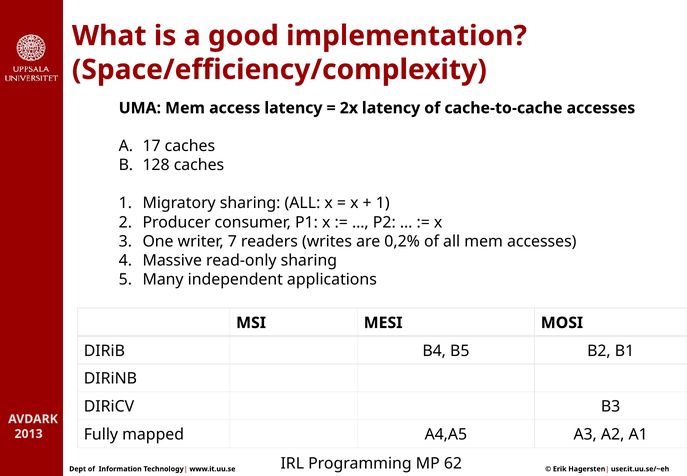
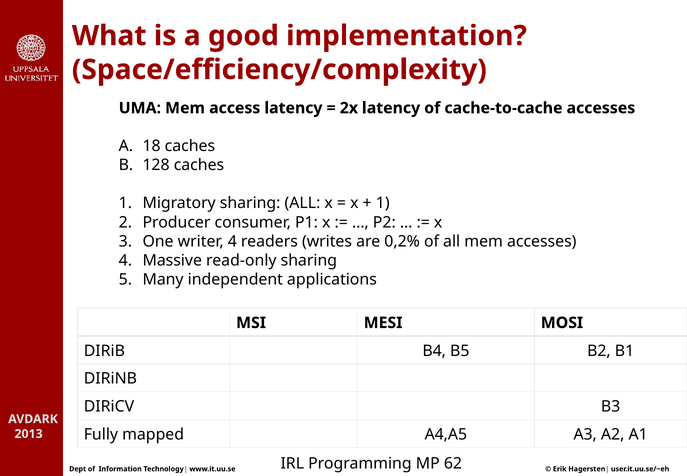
17: 17 -> 18 (152, 146)
writer 7: 7 -> 4 (232, 241)
